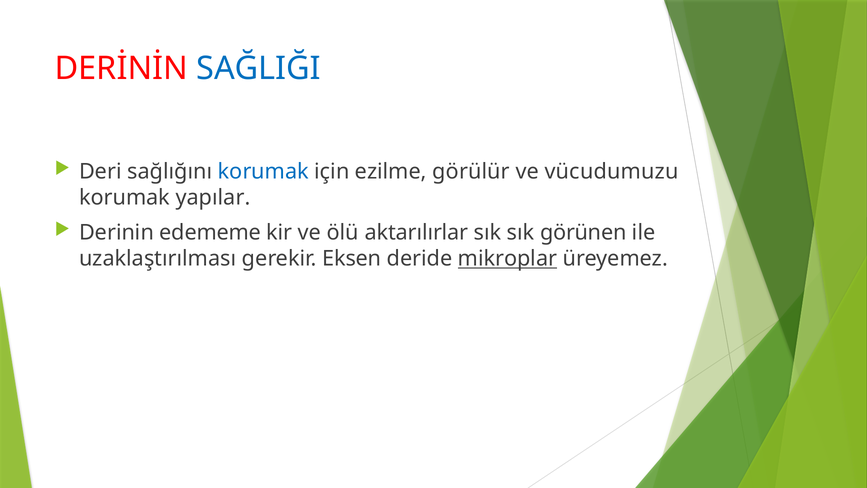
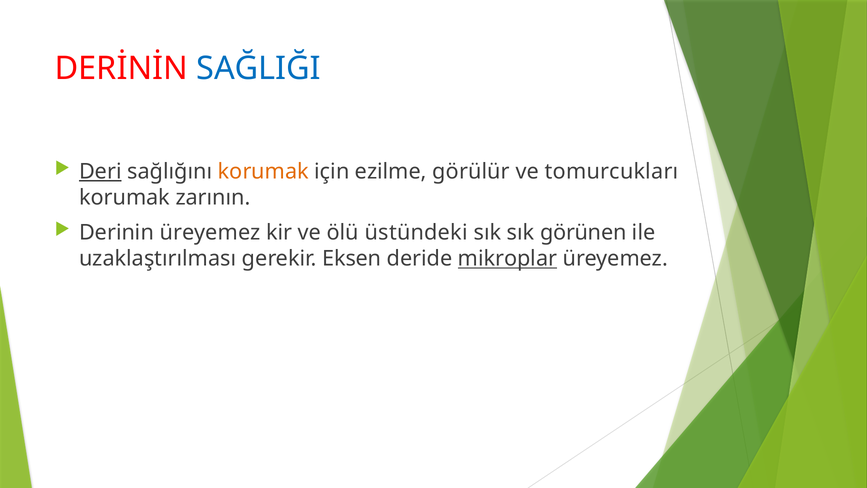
Deri underline: none -> present (100, 171)
korumak colour: blue -> orange (263, 171)
vücudumuzu: vücudumuzu -> tomurcukları (612, 171)
yapılar: yapılar -> zarının (213, 197)
Derinin edememe: edememe -> üreyemez (210, 232)
aktarılırlar: aktarılırlar -> üstündeki (416, 232)
